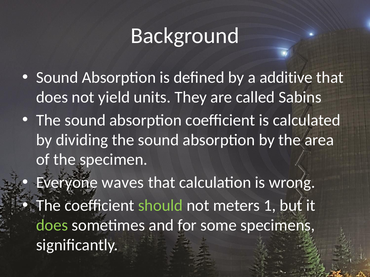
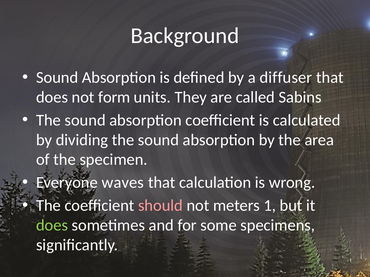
additive: additive -> diffuser (286, 78)
yield: yield -> form (114, 97)
should colour: light green -> pink (160, 206)
